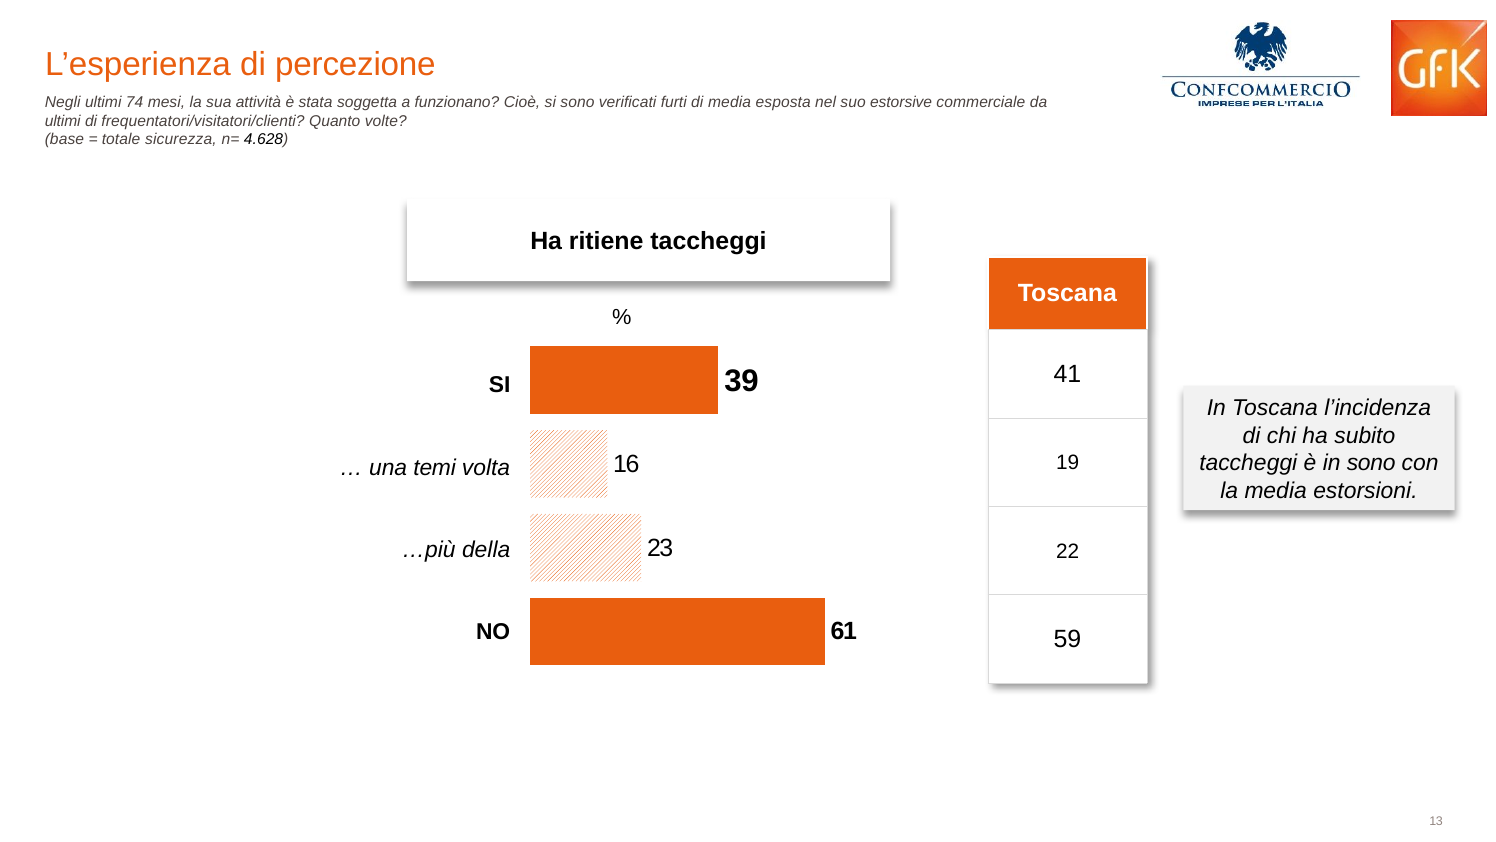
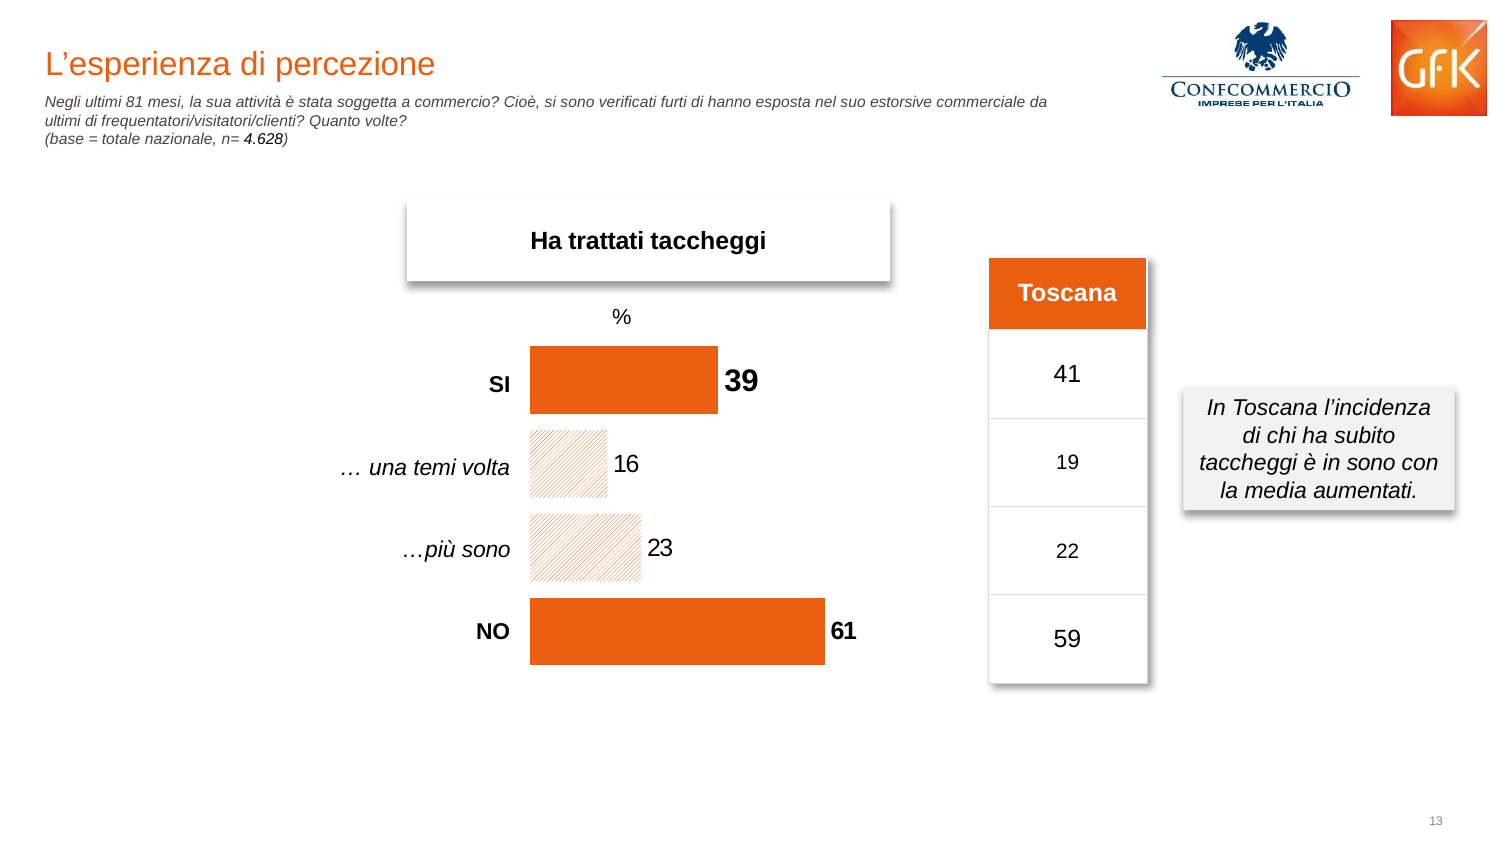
74: 74 -> 81 (135, 102)
funzionano: funzionano -> commercio (457, 102)
di media: media -> hanno (730, 102)
sicurezza: sicurezza -> nazionale (181, 140)
ritiene: ritiene -> trattati (606, 242)
estorsioni: estorsioni -> aumentati (1366, 490)
…più della: della -> sono (486, 550)
